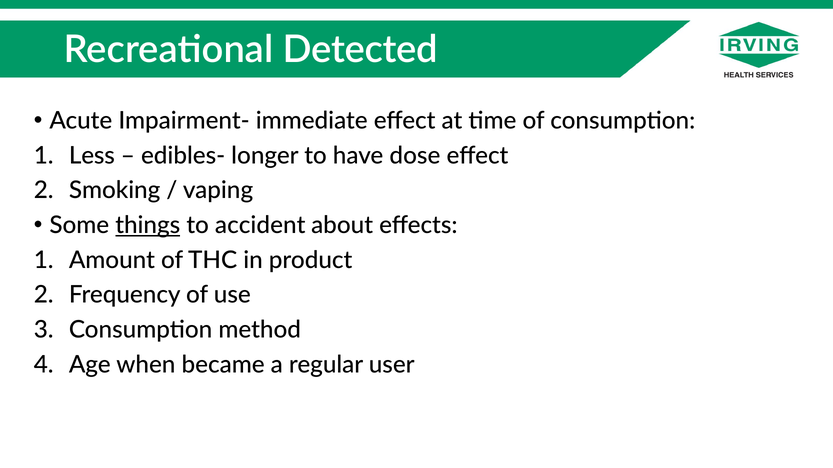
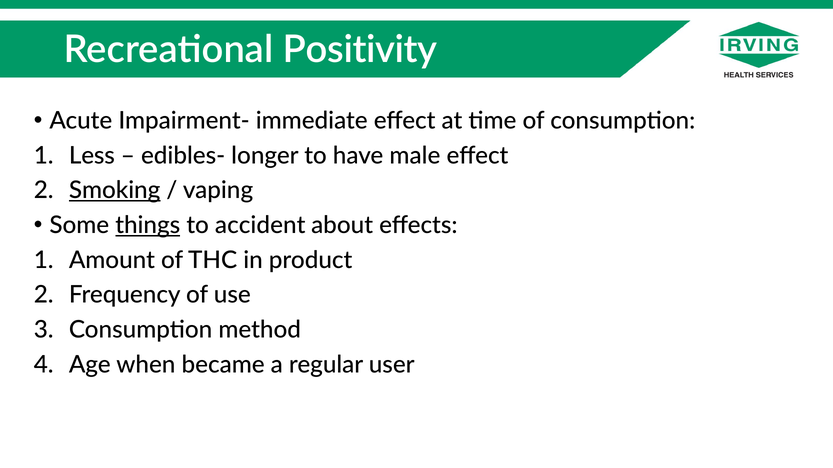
Detected: Detected -> Positivity (360, 49)
dose: dose -> male (415, 156)
Smoking underline: none -> present (115, 191)
